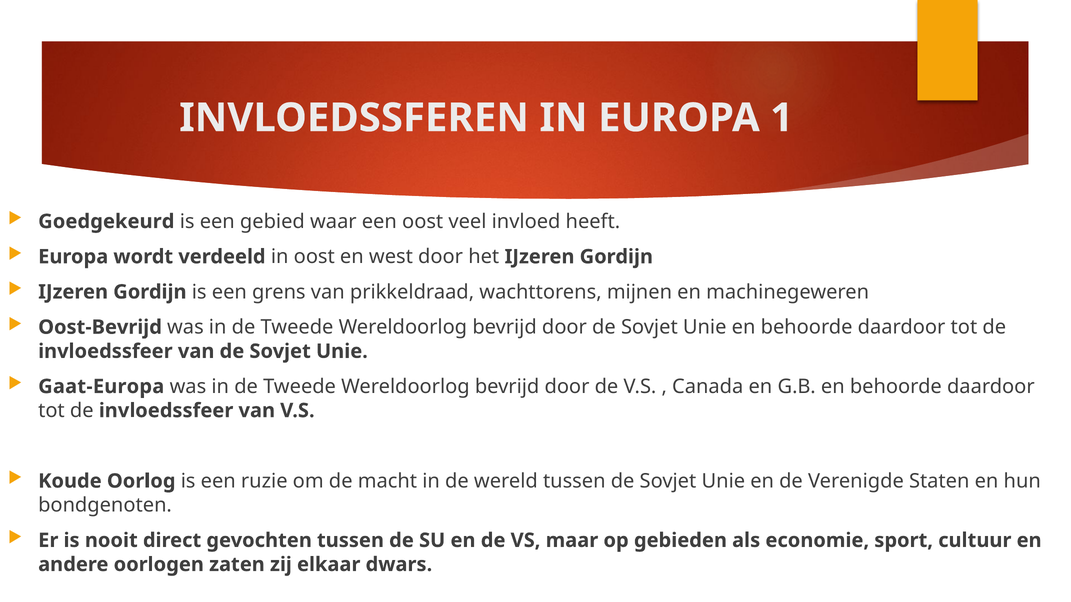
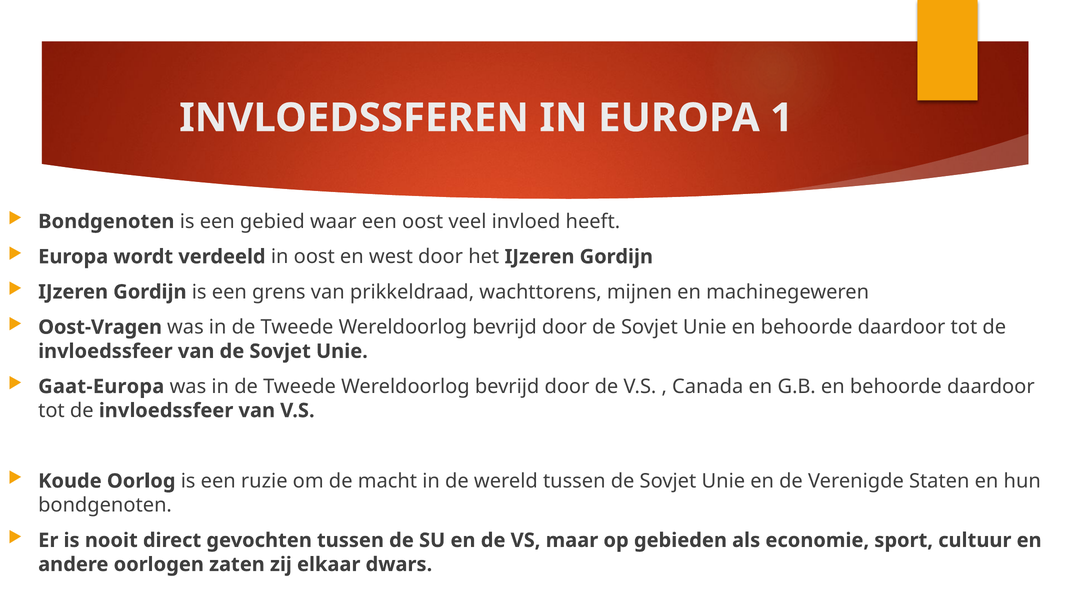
Goedgekeurd: Goedgekeurd -> Bondgenoten (106, 222)
Oost-Bevrijd: Oost-Bevrijd -> Oost-Vragen (100, 327)
